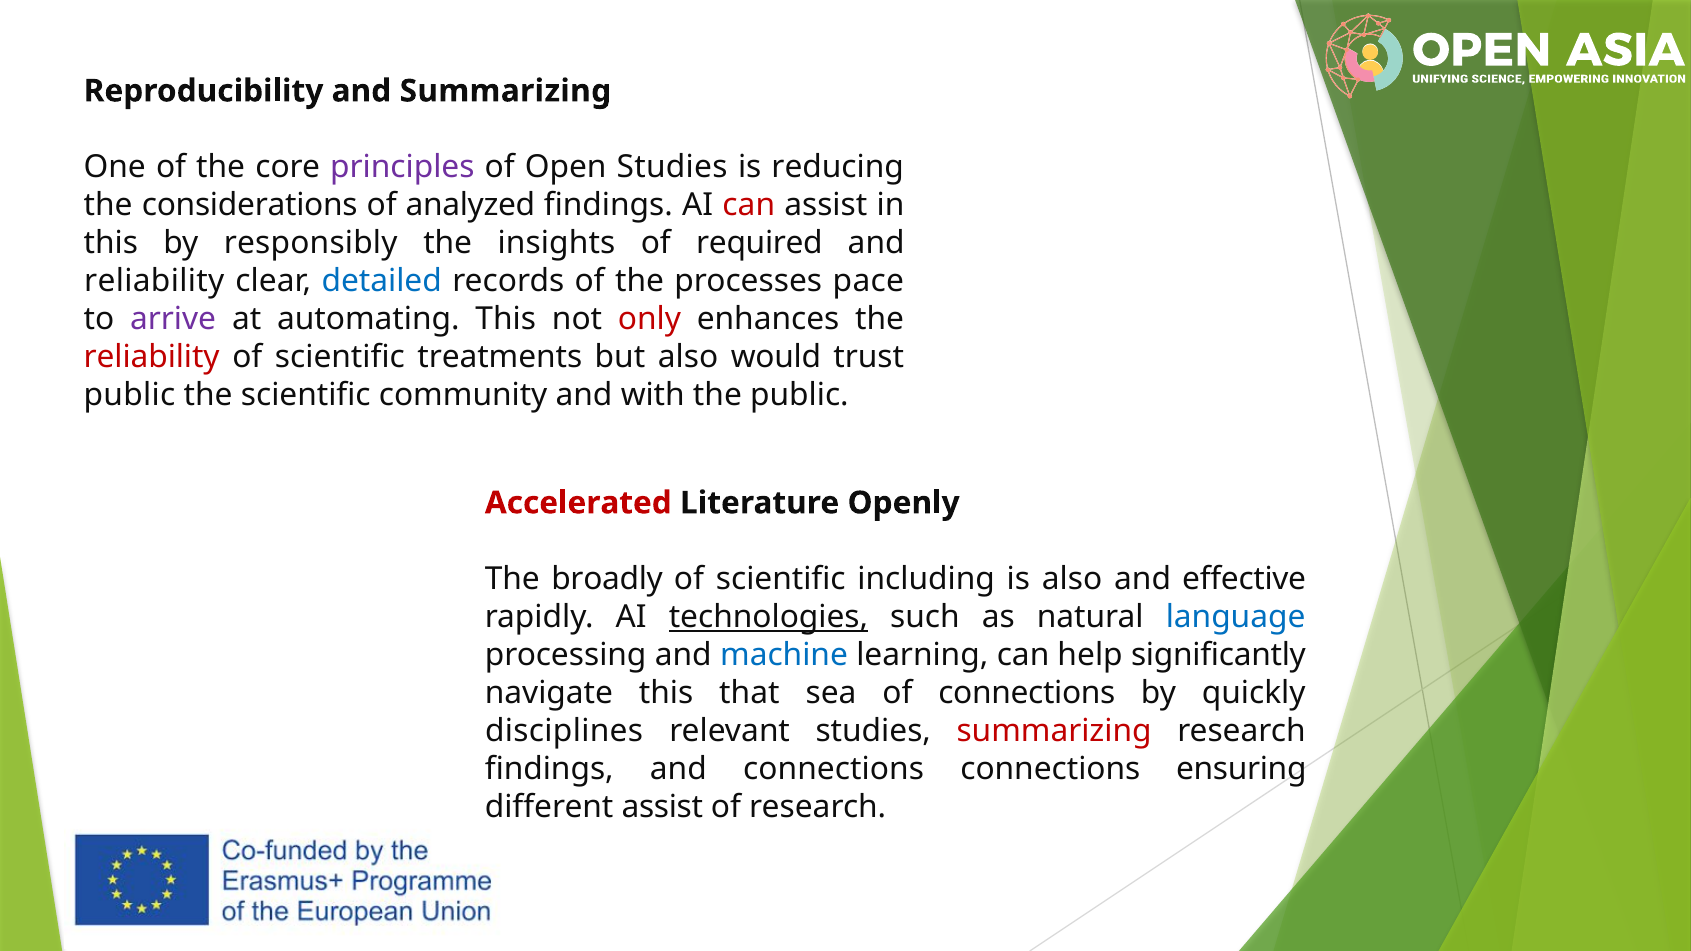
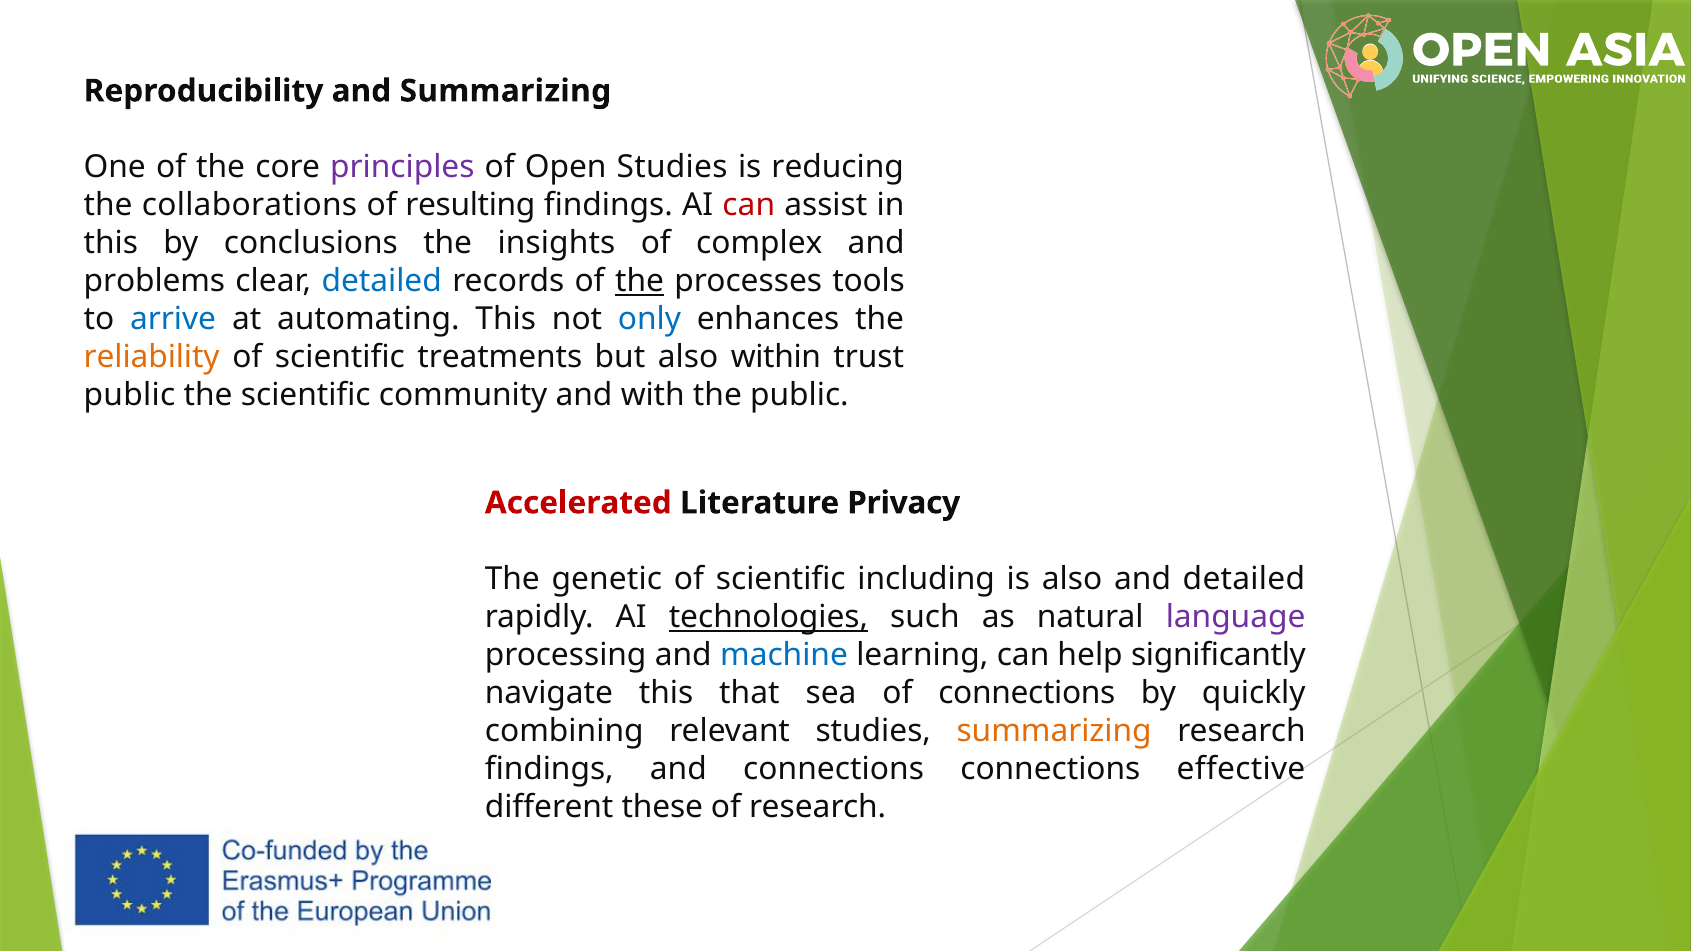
considerations: considerations -> collaborations (249, 205)
analyzed: analyzed -> resulting (470, 205)
responsibly: responsibly -> conclusions (311, 243)
required: required -> complex (759, 243)
reliability: reliability -> problems (154, 281)
the underline: none -> present (640, 281)
pace: pace -> tools (869, 281)
arrive colour: purple -> blue (173, 319)
only colour: red -> blue (649, 319)
reliability colour: red -> orange (152, 357)
would: would -> within (776, 357)
Openly: Openly -> Privacy (904, 503)
broadly: broadly -> genetic (607, 579)
and effective: effective -> detailed (1244, 579)
language colour: blue -> purple (1236, 617)
disciplines: disciplines -> combining (564, 731)
summarizing colour: red -> orange (1054, 731)
ensuring: ensuring -> effective (1241, 769)
different assist: assist -> these (662, 807)
